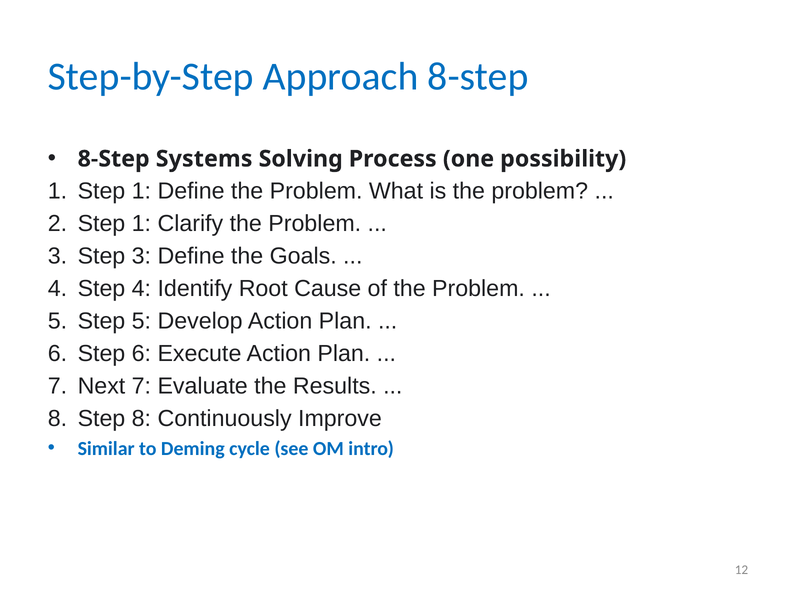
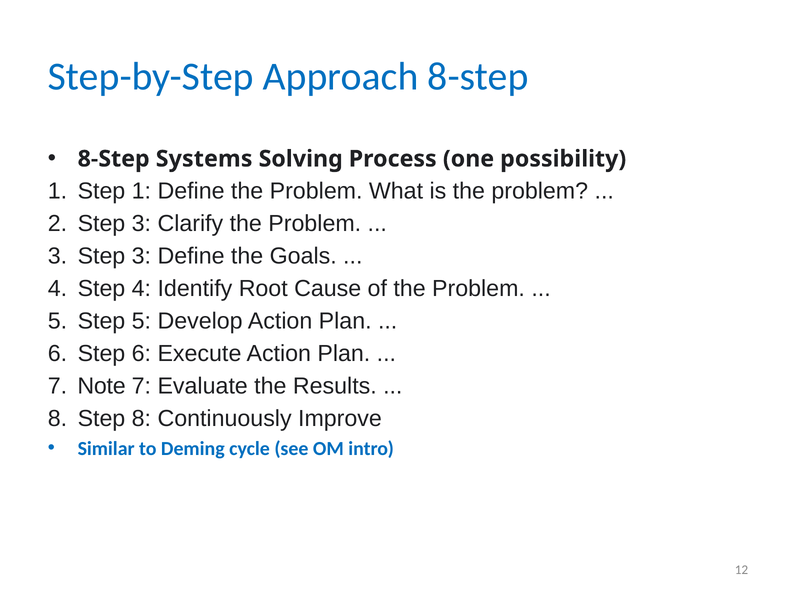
2 Step 1: 1 -> 3 (141, 224)
Next: Next -> Note (102, 386)
